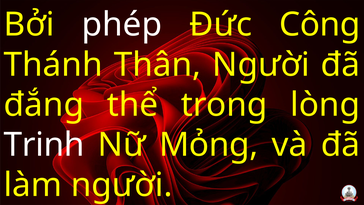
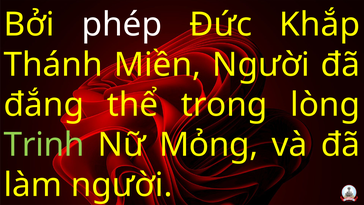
Công: Công -> Khắp (320, 25)
Thân: Thân -> Miền (157, 65)
Trinh colour: white -> light green (44, 145)
